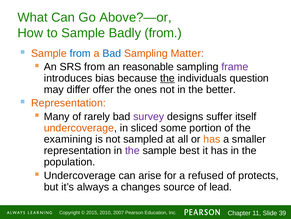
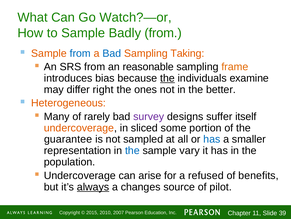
Above?—or: Above?—or -> Watch?—or (136, 17)
Matter: Matter -> Taking (187, 53)
frame colour: purple -> orange (235, 67)
question: question -> examine (249, 78)
offer: offer -> right (103, 89)
Representation: Representation -> Heterogeneous (69, 103)
examining: examining -> guarantee (68, 139)
has colour: orange -> blue (212, 139)
the colour: purple -> blue (132, 150)
best: best -> vary (190, 150)
protects: protects -> benefits (258, 175)
always underline: none -> present (93, 186)
lead: lead -> pilot (221, 186)
